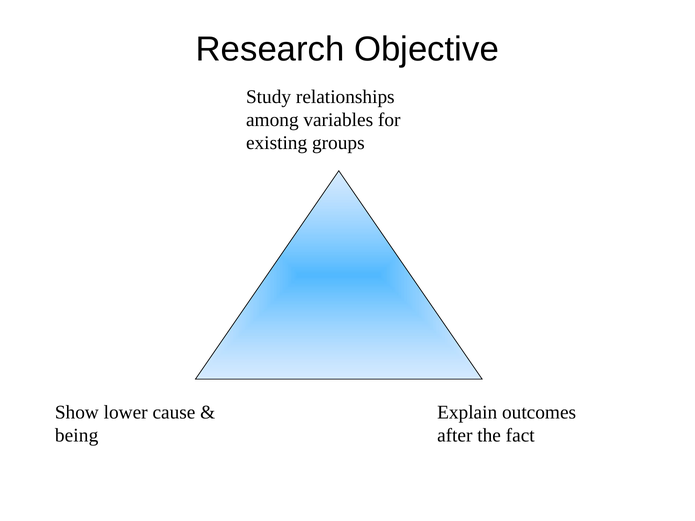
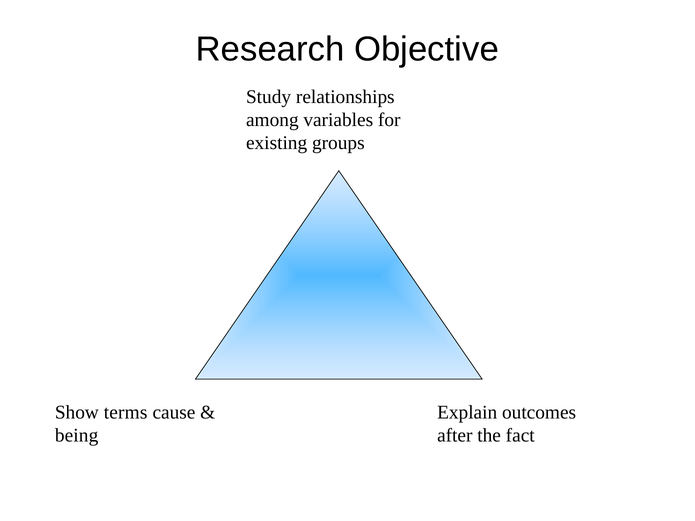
lower: lower -> terms (126, 412)
